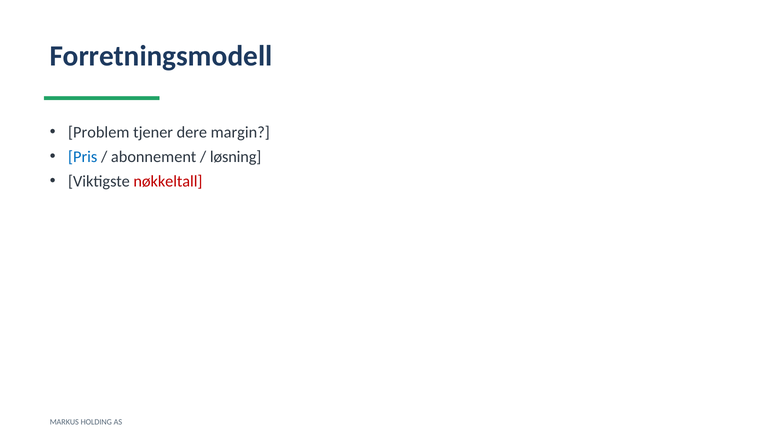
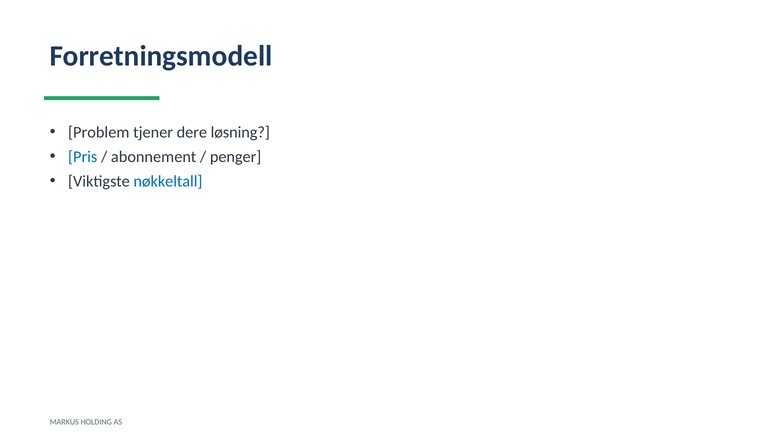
margin: margin -> løsning (240, 132)
løsning: løsning -> penger (236, 157)
nøkkeltall colour: red -> blue (168, 181)
